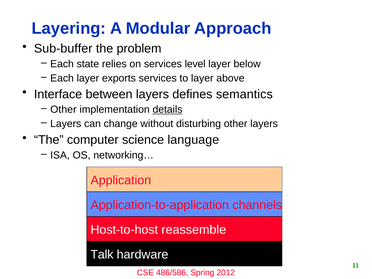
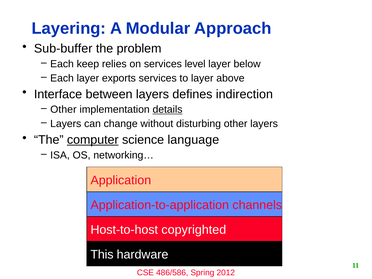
state: state -> keep (88, 64)
semantics: semantics -> indirection (244, 94)
computer underline: none -> present (93, 140)
reassemble: reassemble -> copyrighted (194, 230)
Talk: Talk -> This (102, 255)
